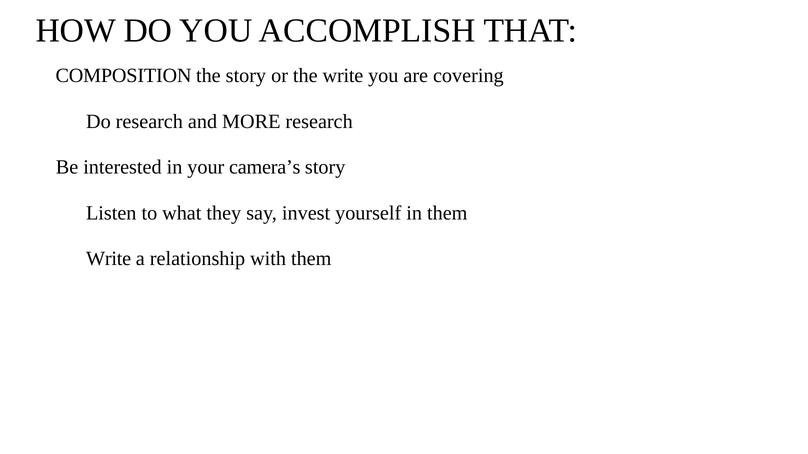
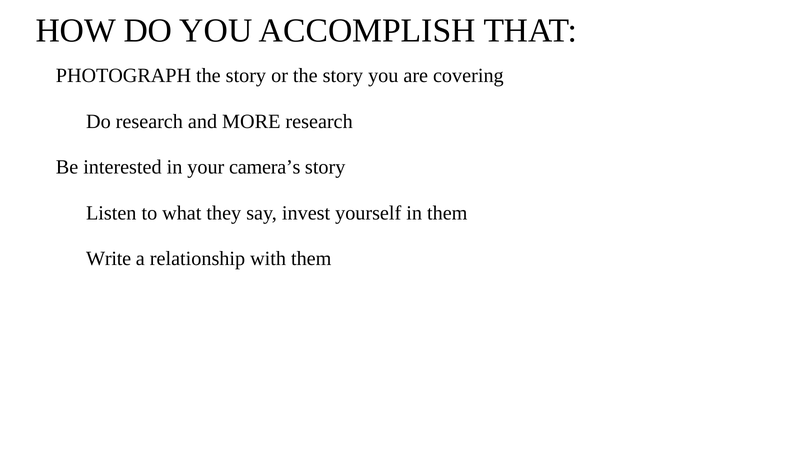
COMPOSITION: COMPOSITION -> PHOTOGRAPH (123, 76)
or the write: write -> story (343, 76)
